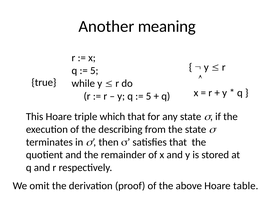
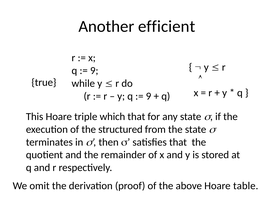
meaning: meaning -> efficient (167, 27)
5: 5 -> 9 (94, 71)
5: 5 -> 9 (149, 96)
describing: describing -> structured (120, 130)
